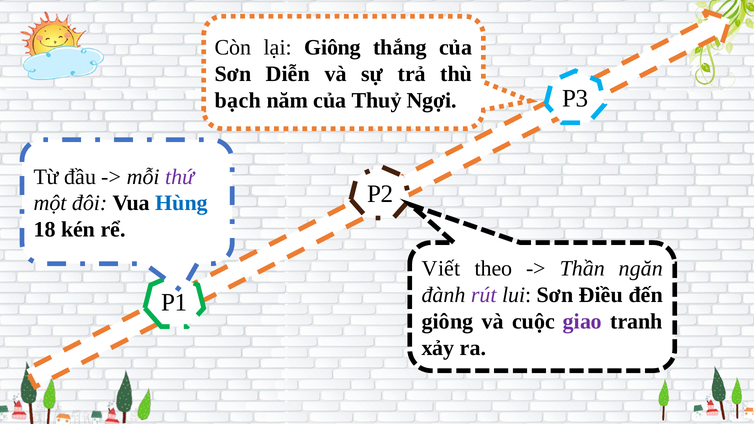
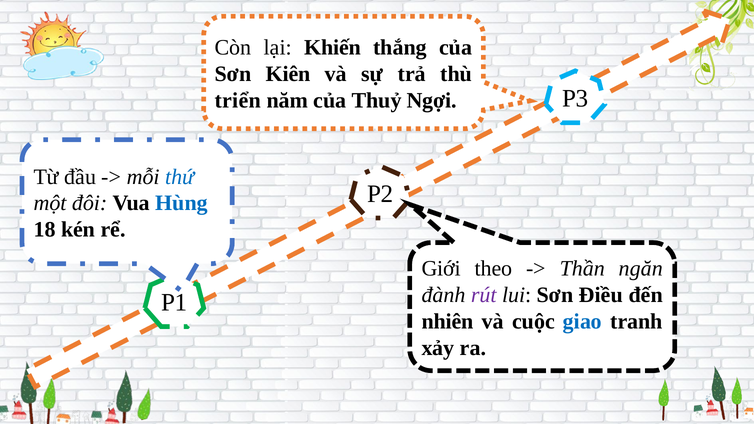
lại Giông: Giông -> Khiến (333, 48)
Diễn: Diễn -> Kiên (288, 74)
bạch: bạch -> triển (238, 100)
thứ colour: purple -> blue (180, 177)
Viết: Viết -> Giới (441, 269)
giông: giông -> nhiên (448, 321)
giao colour: purple -> blue (582, 321)
